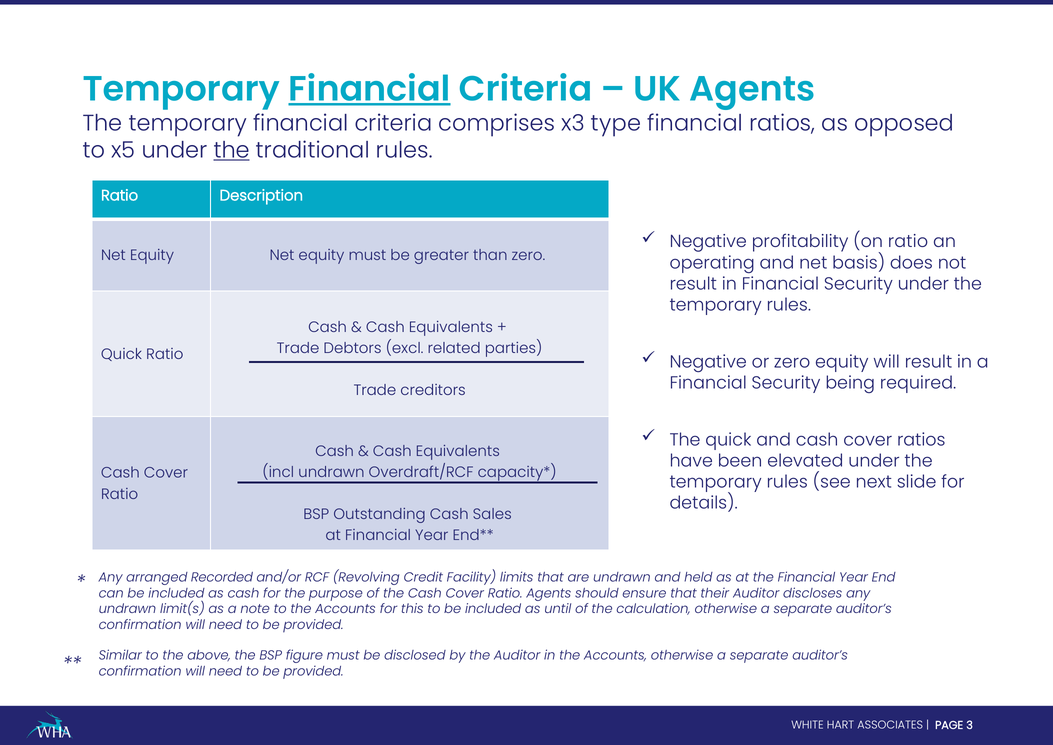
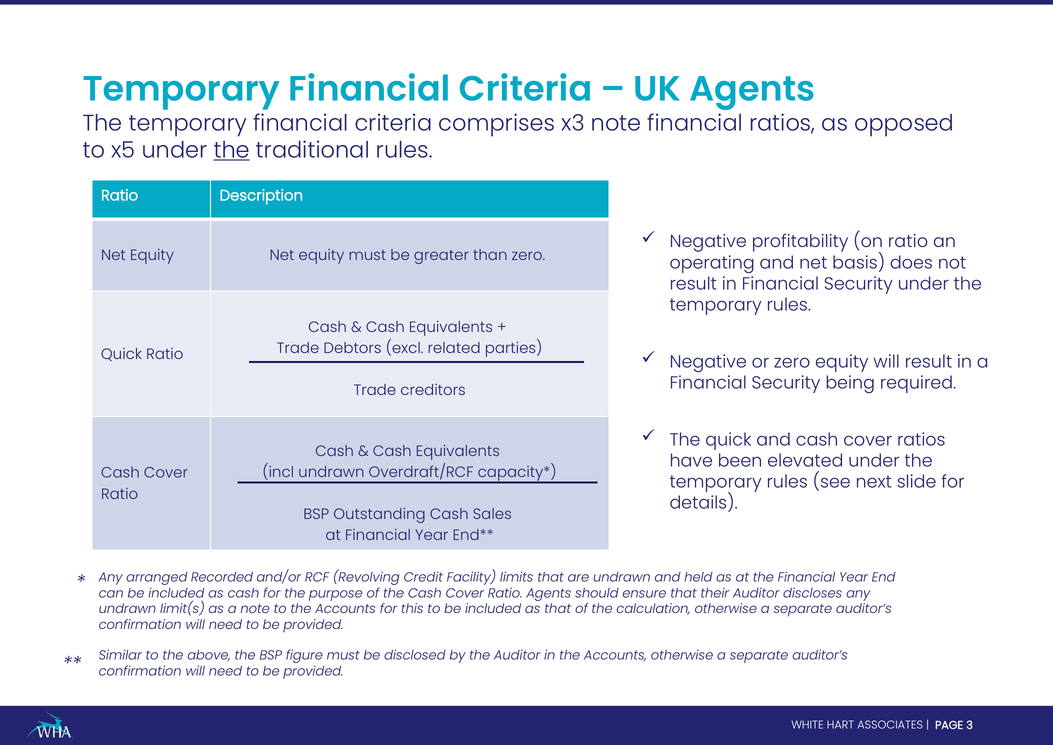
Financial underline: present -> none (369, 89)
x3 type: type -> note (616, 123)
as until: until -> that (558, 609)
